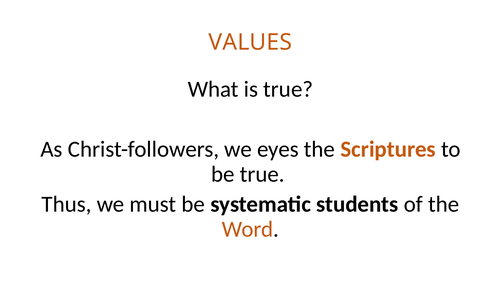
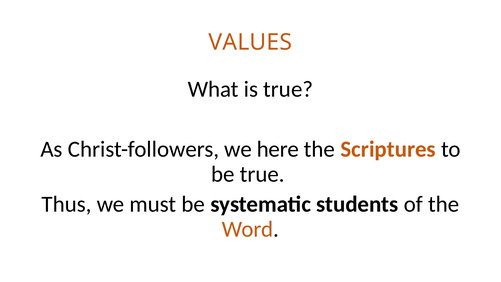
eyes: eyes -> here (278, 149)
